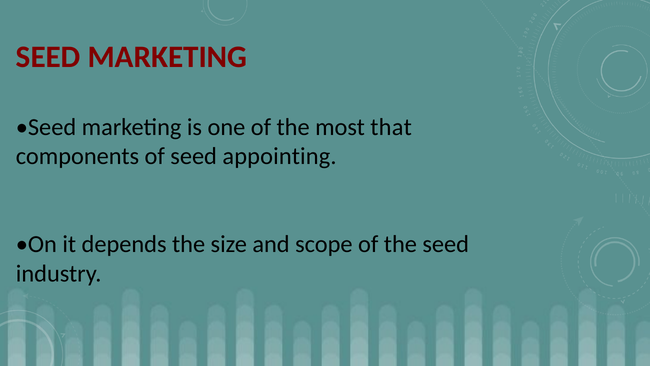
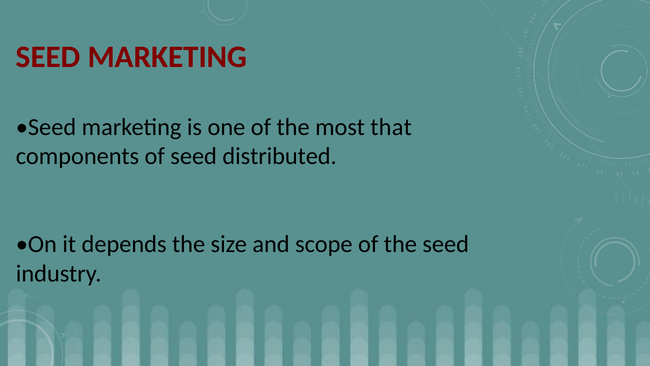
appointing: appointing -> distributed (280, 156)
